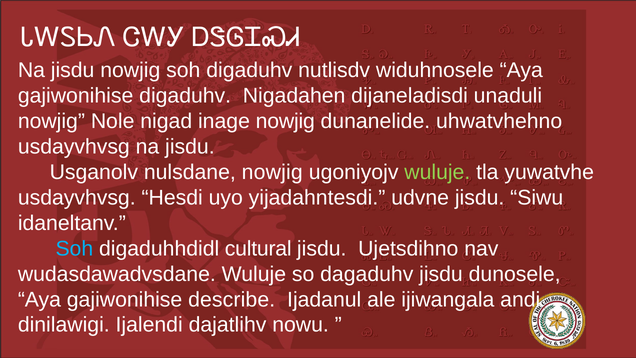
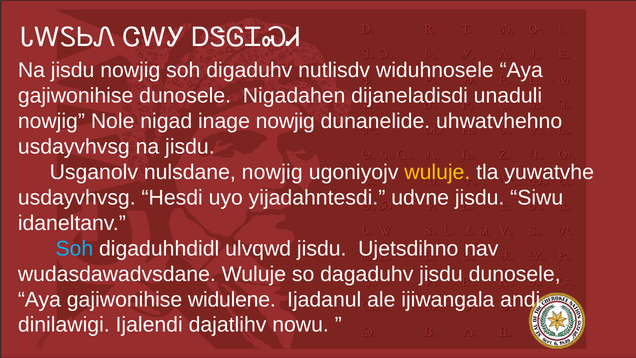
gajiwonihise digaduhv: digaduhv -> dunosele (185, 96)
wuluje colour: light green -> yellow (437, 172)
cultural: cultural -> ulvqwd (258, 248)
describe: describe -> widulene (232, 299)
